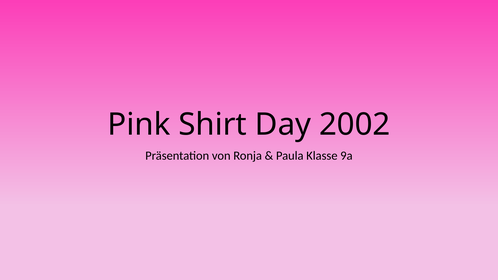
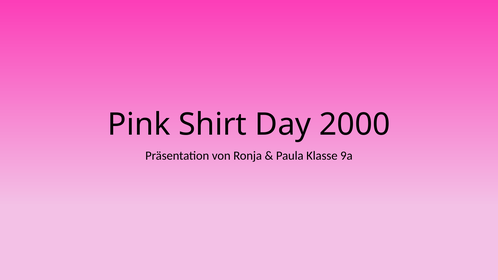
2002: 2002 -> 2000 (355, 124)
